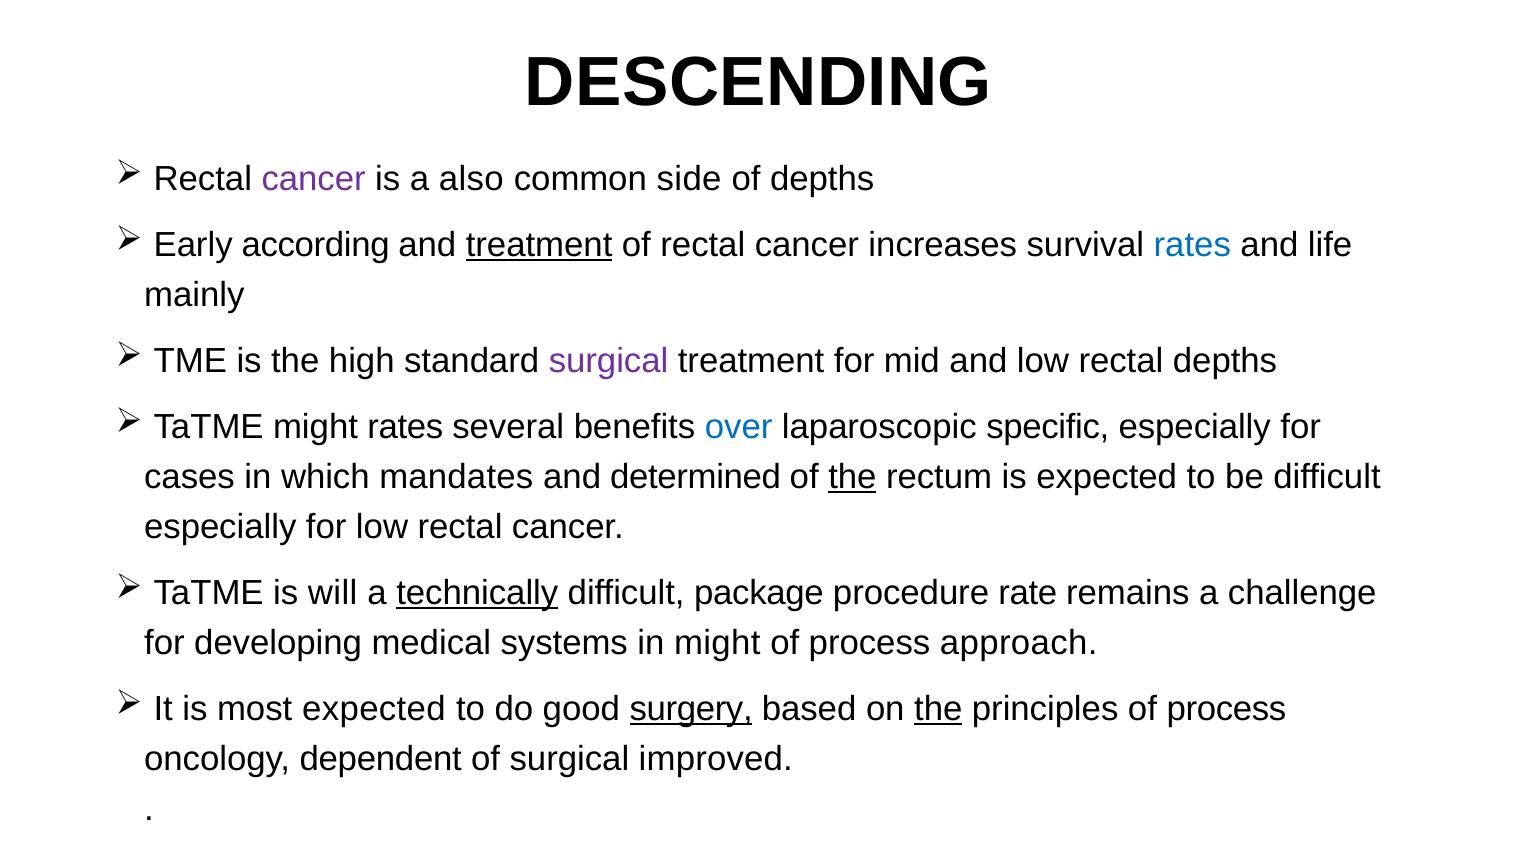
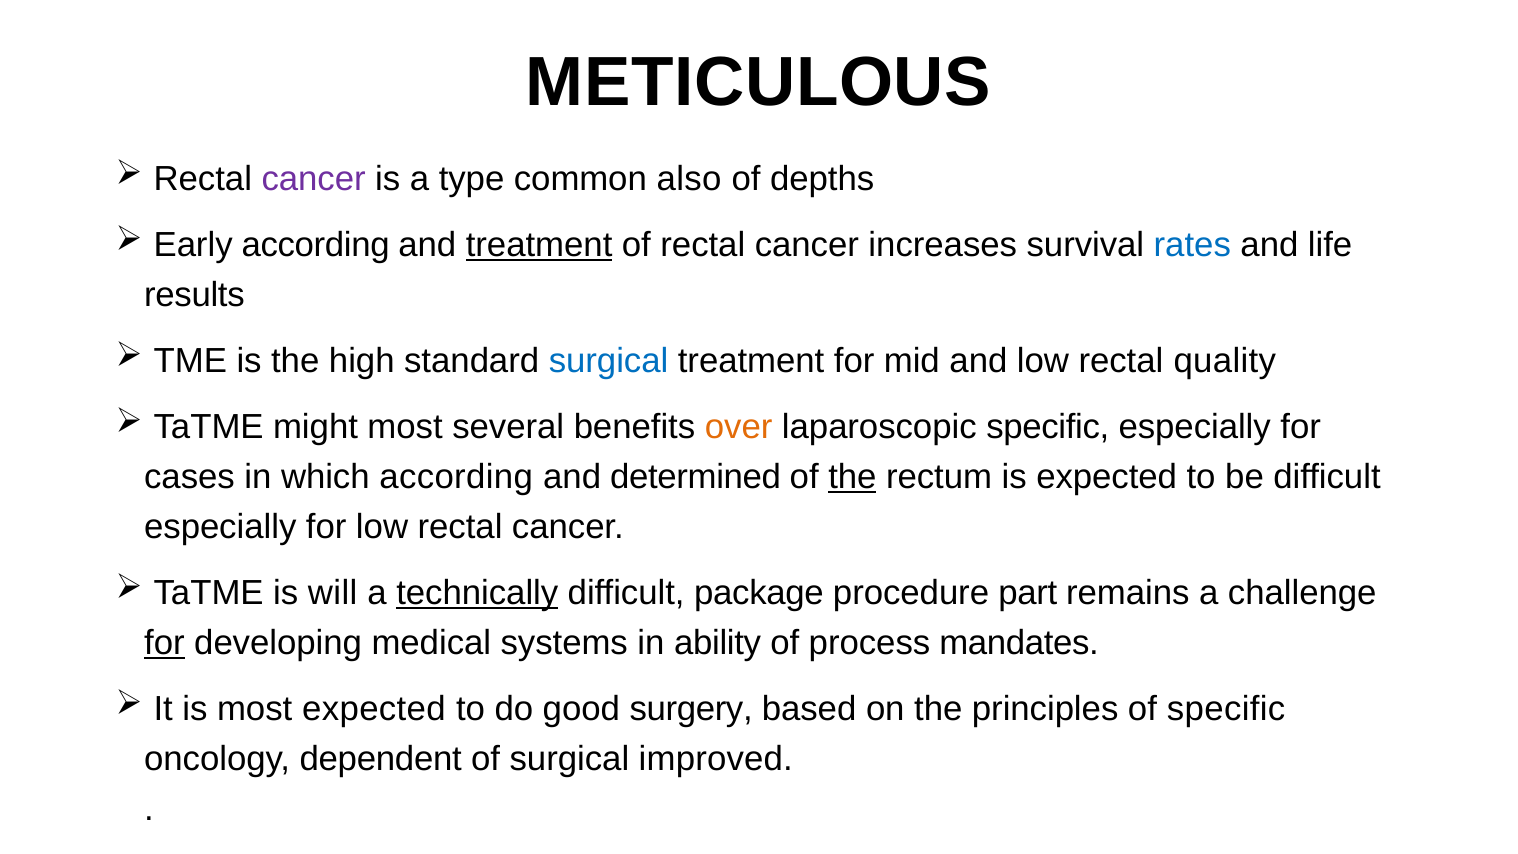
DESCENDING: DESCENDING -> METICULOUS (758, 82)
also: also -> type (472, 179)
side: side -> also (689, 179)
mainly: mainly -> results (194, 295)
surgical colour: purple -> blue (609, 361)
rectal depths: depths -> quality (1225, 361)
might rates: rates -> most (405, 427)
over colour: blue -> orange (739, 427)
which mandates: mandates -> according (456, 477)
rate: rate -> part (1028, 593)
for underline: none -> present (164, 643)
in might: might -> ability (718, 643)
approach: approach -> mandates (1019, 643)
surgery underline: present -> none (691, 709)
the underline: present -> none (938, 709)
principles of process: process -> specific (1226, 709)
